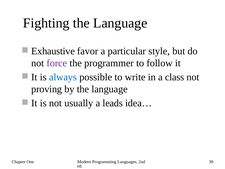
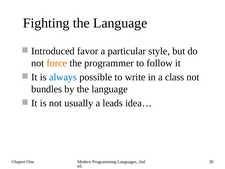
Exhaustive: Exhaustive -> Introduced (53, 51)
force colour: purple -> orange (57, 63)
proving: proving -> bundles (47, 89)
